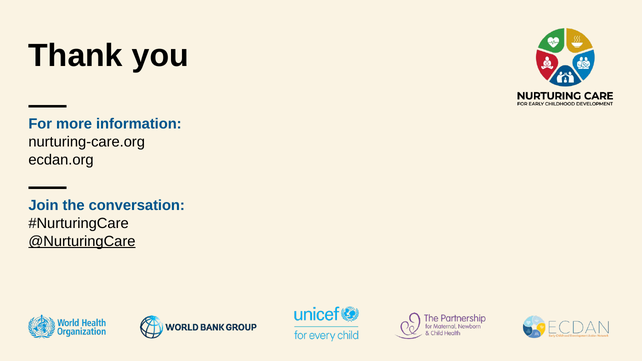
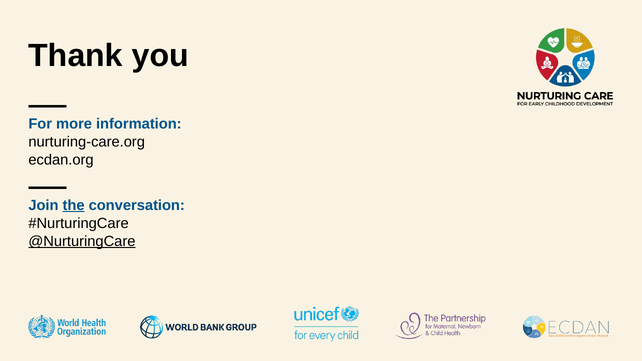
the underline: none -> present (74, 205)
